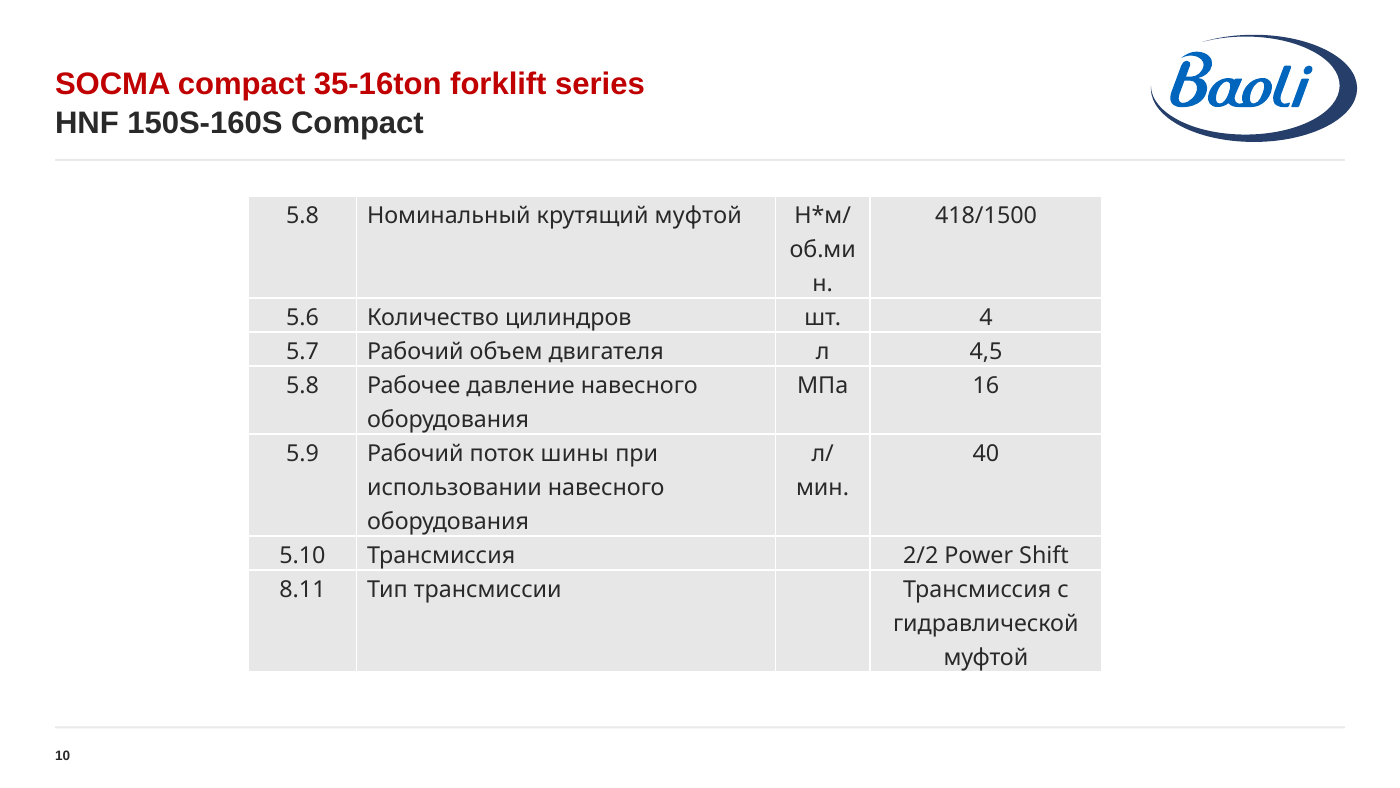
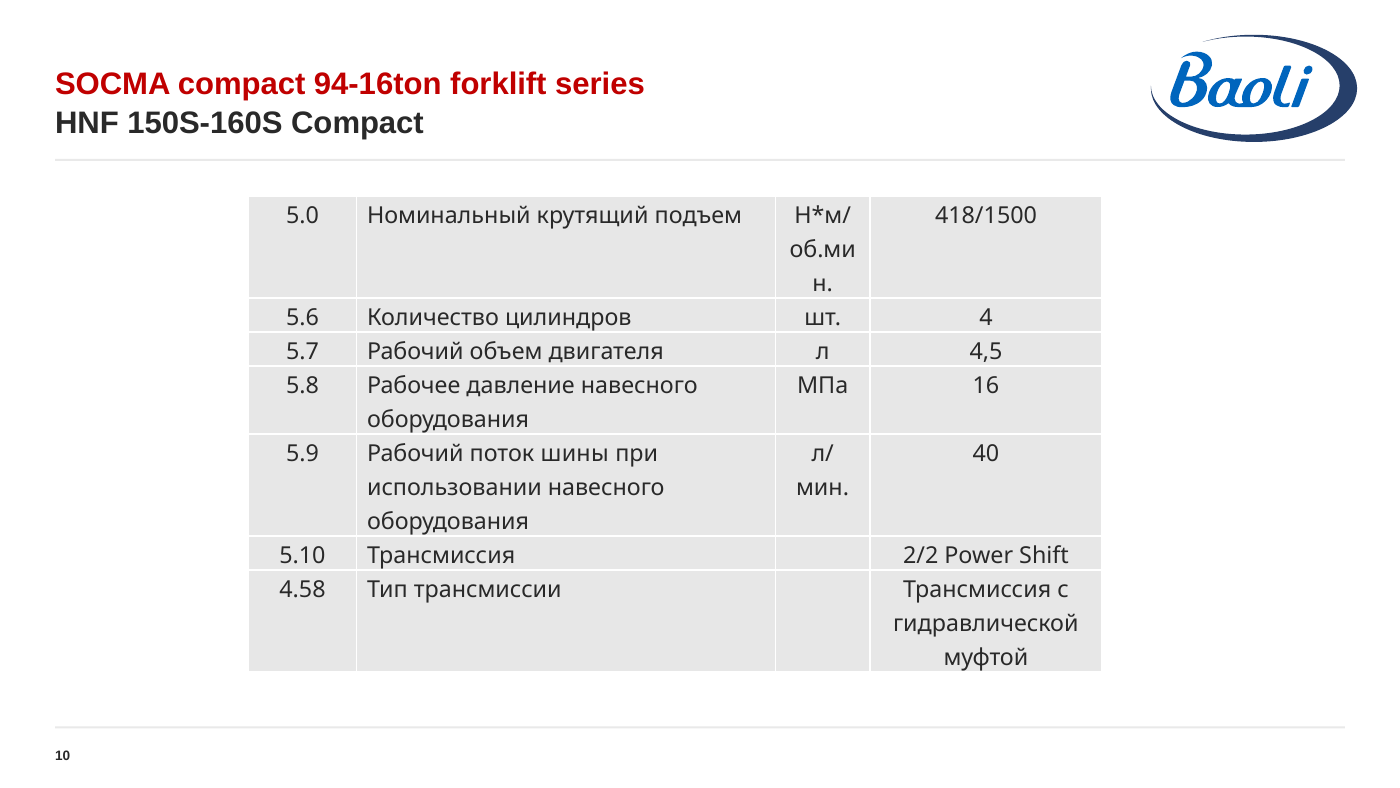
35-16ton: 35-16ton -> 94-16ton (378, 84)
5.8: 5.8 -> 5.0 (302, 216)
крутящий муфтой: муфтой -> подъем (698, 216)
8.11: 8.11 -> 4.58 (302, 590)
